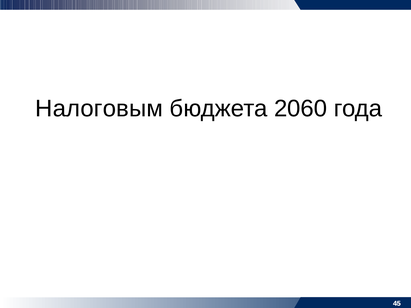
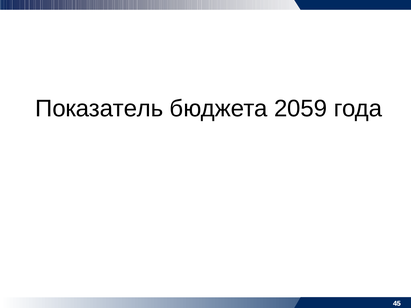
Налоговым: Налоговым -> Показатель (99, 109)
2060: 2060 -> 2059 (301, 109)
